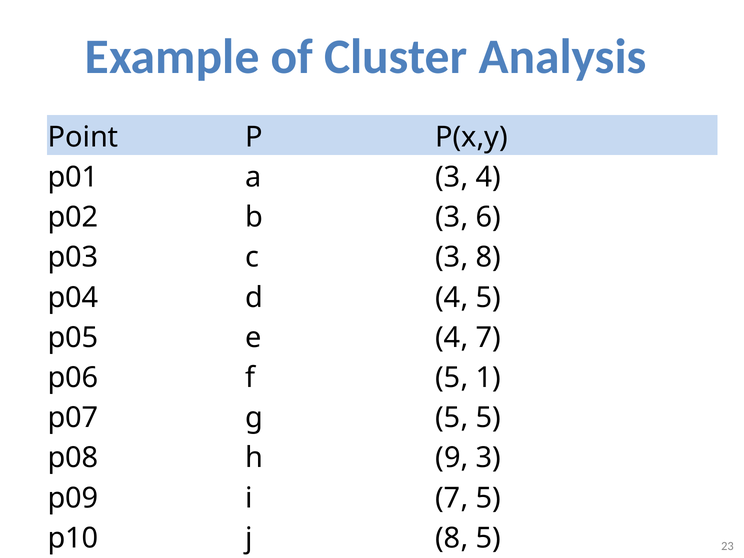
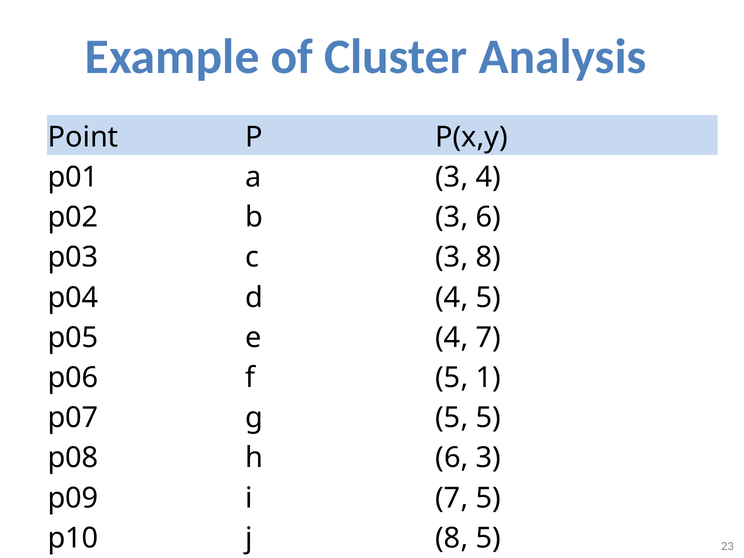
h 9: 9 -> 6 (452, 458)
